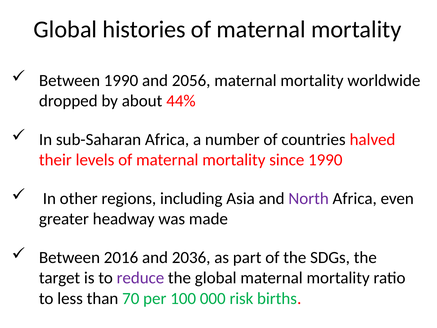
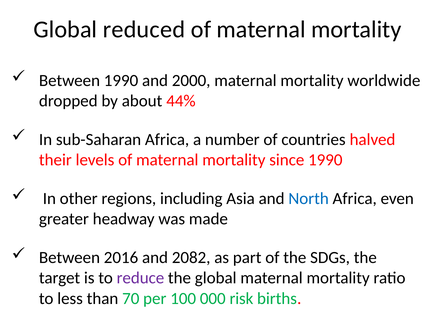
histories: histories -> reduced (144, 29)
2056: 2056 -> 2000 (191, 80)
North colour: purple -> blue (309, 198)
2036: 2036 -> 2082 (191, 257)
